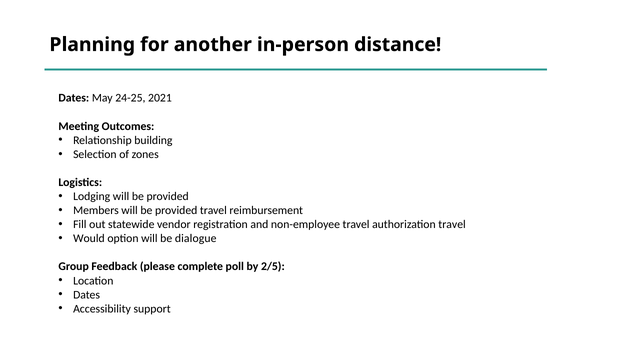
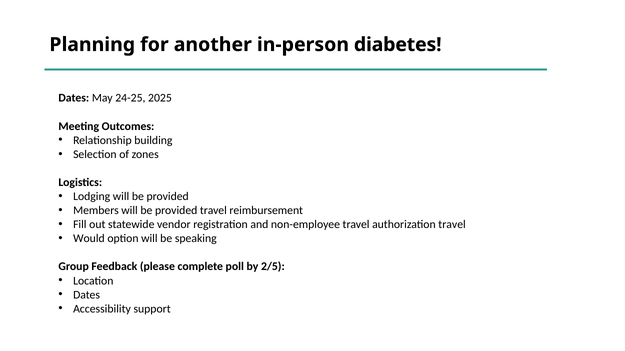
distance: distance -> diabetes (398, 45)
2021: 2021 -> 2025 (160, 98)
dialogue: dialogue -> speaking (196, 239)
